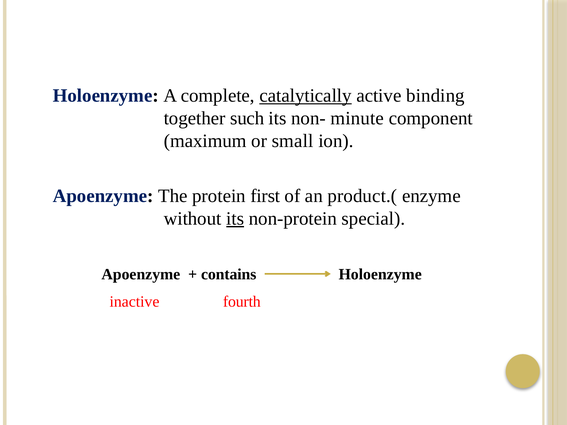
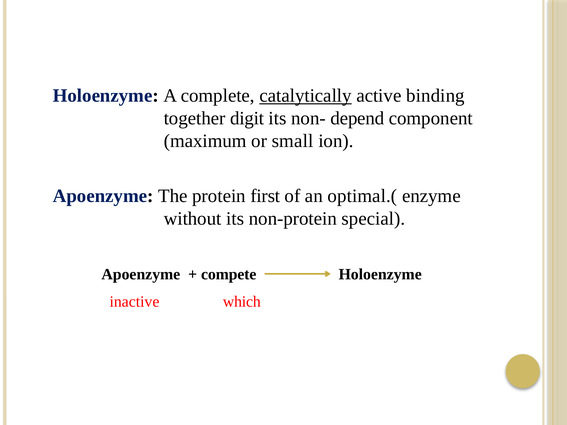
such: such -> digit (247, 118)
minute: minute -> depend (357, 118)
product.(: product.( -> optimal.( (362, 196)
its underline: present -> none (235, 219)
contains: contains -> compete (229, 275)
fourth: fourth -> which (242, 302)
